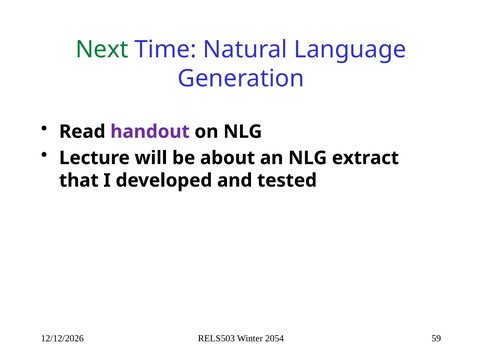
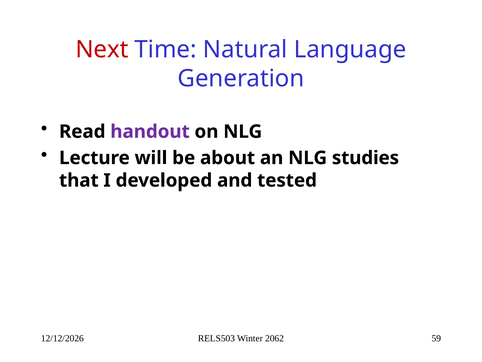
Next colour: green -> red (102, 49)
extract: extract -> studies (365, 158)
2054: 2054 -> 2062 (275, 338)
